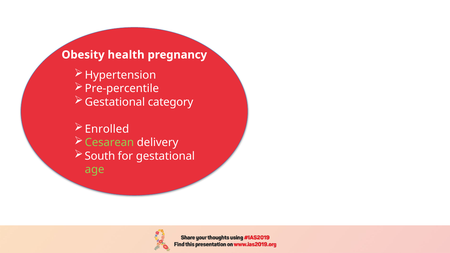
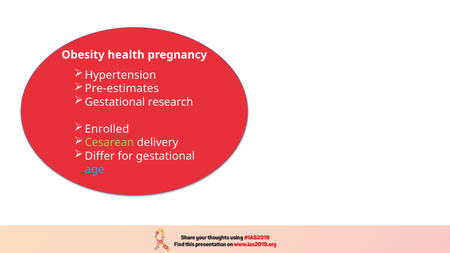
Pre-percentile: Pre-percentile -> Pre-estimates (122, 89)
category: category -> research (171, 102)
South: South -> Differ (100, 156)
age colour: light green -> light blue (95, 170)
